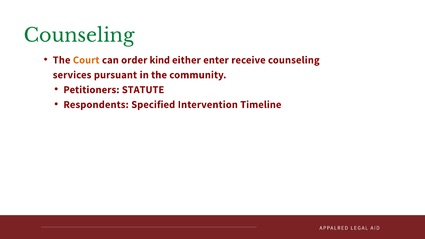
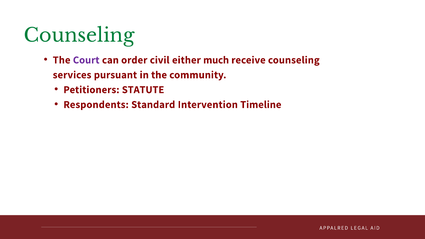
Court colour: orange -> purple (86, 60)
kind: kind -> civil (160, 60)
enter: enter -> much (216, 60)
Specified: Specified -> Standard (153, 105)
